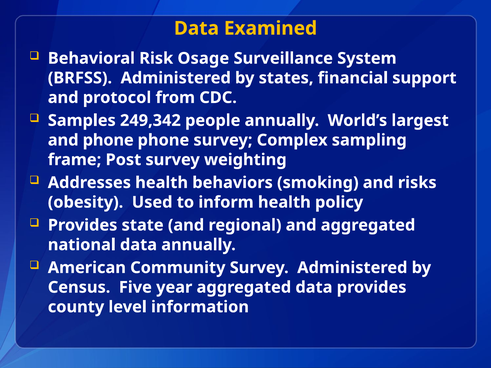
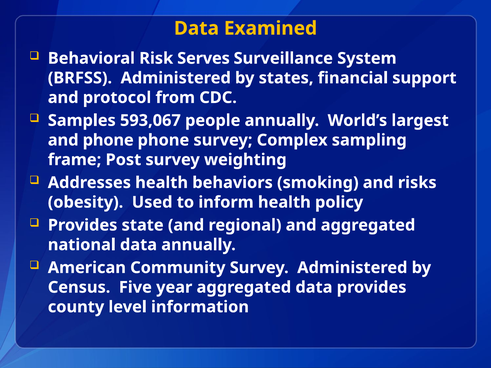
Osage: Osage -> Serves (204, 58)
249,342: 249,342 -> 593,067 (150, 121)
